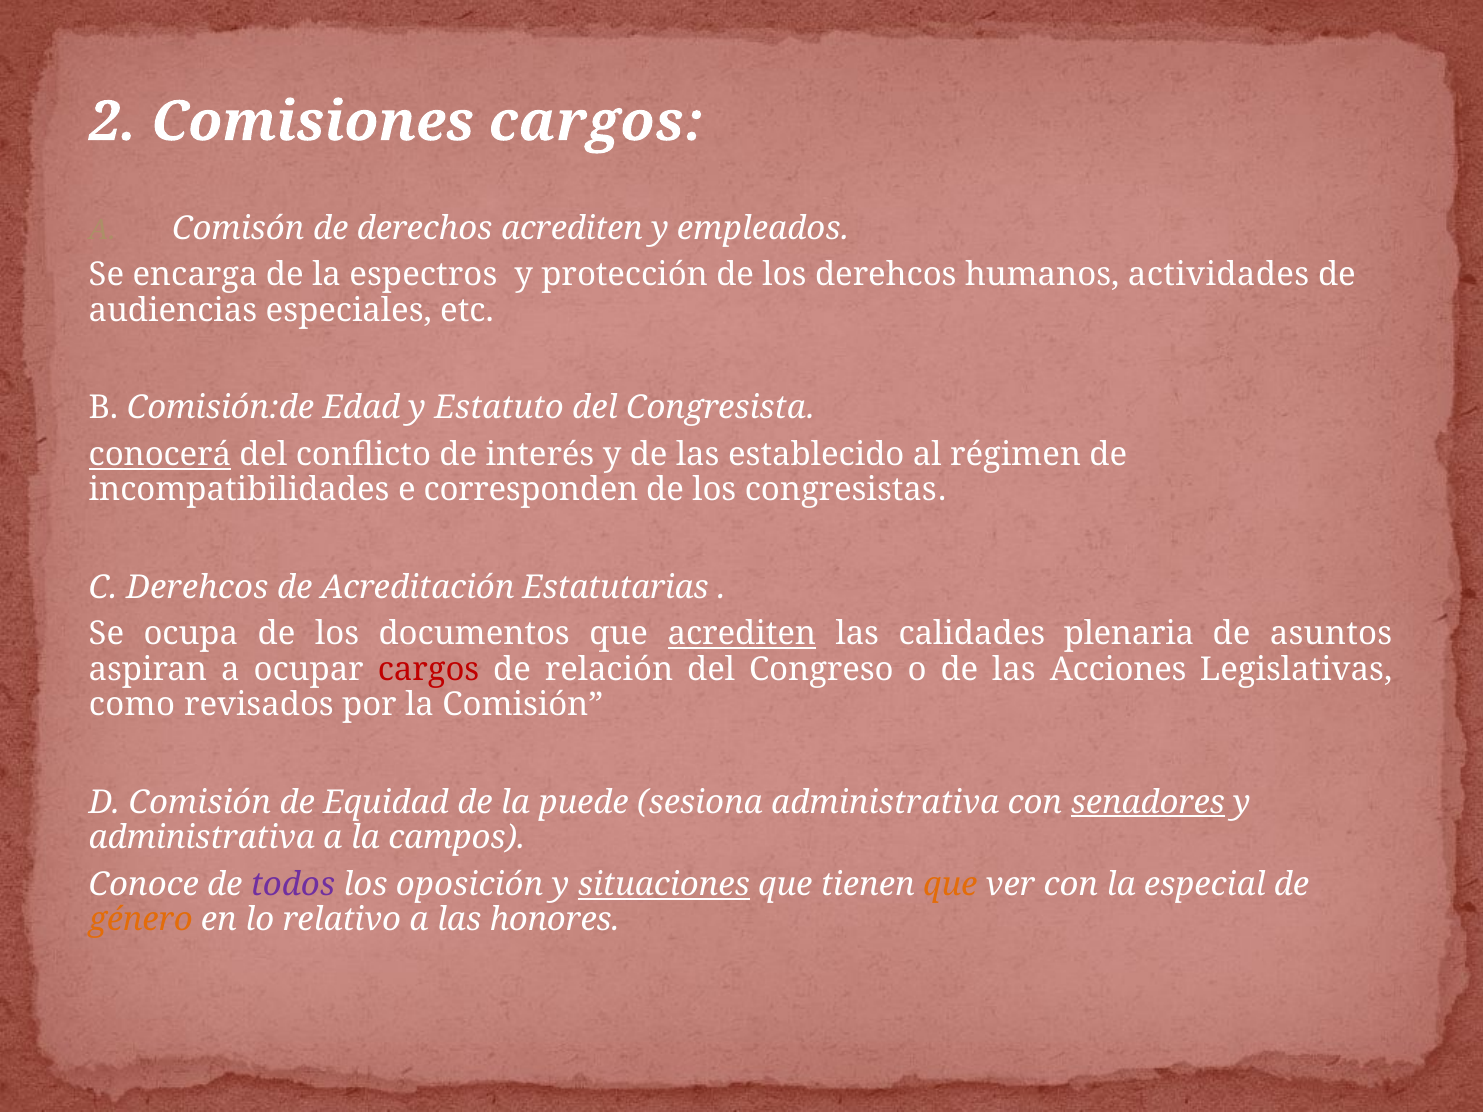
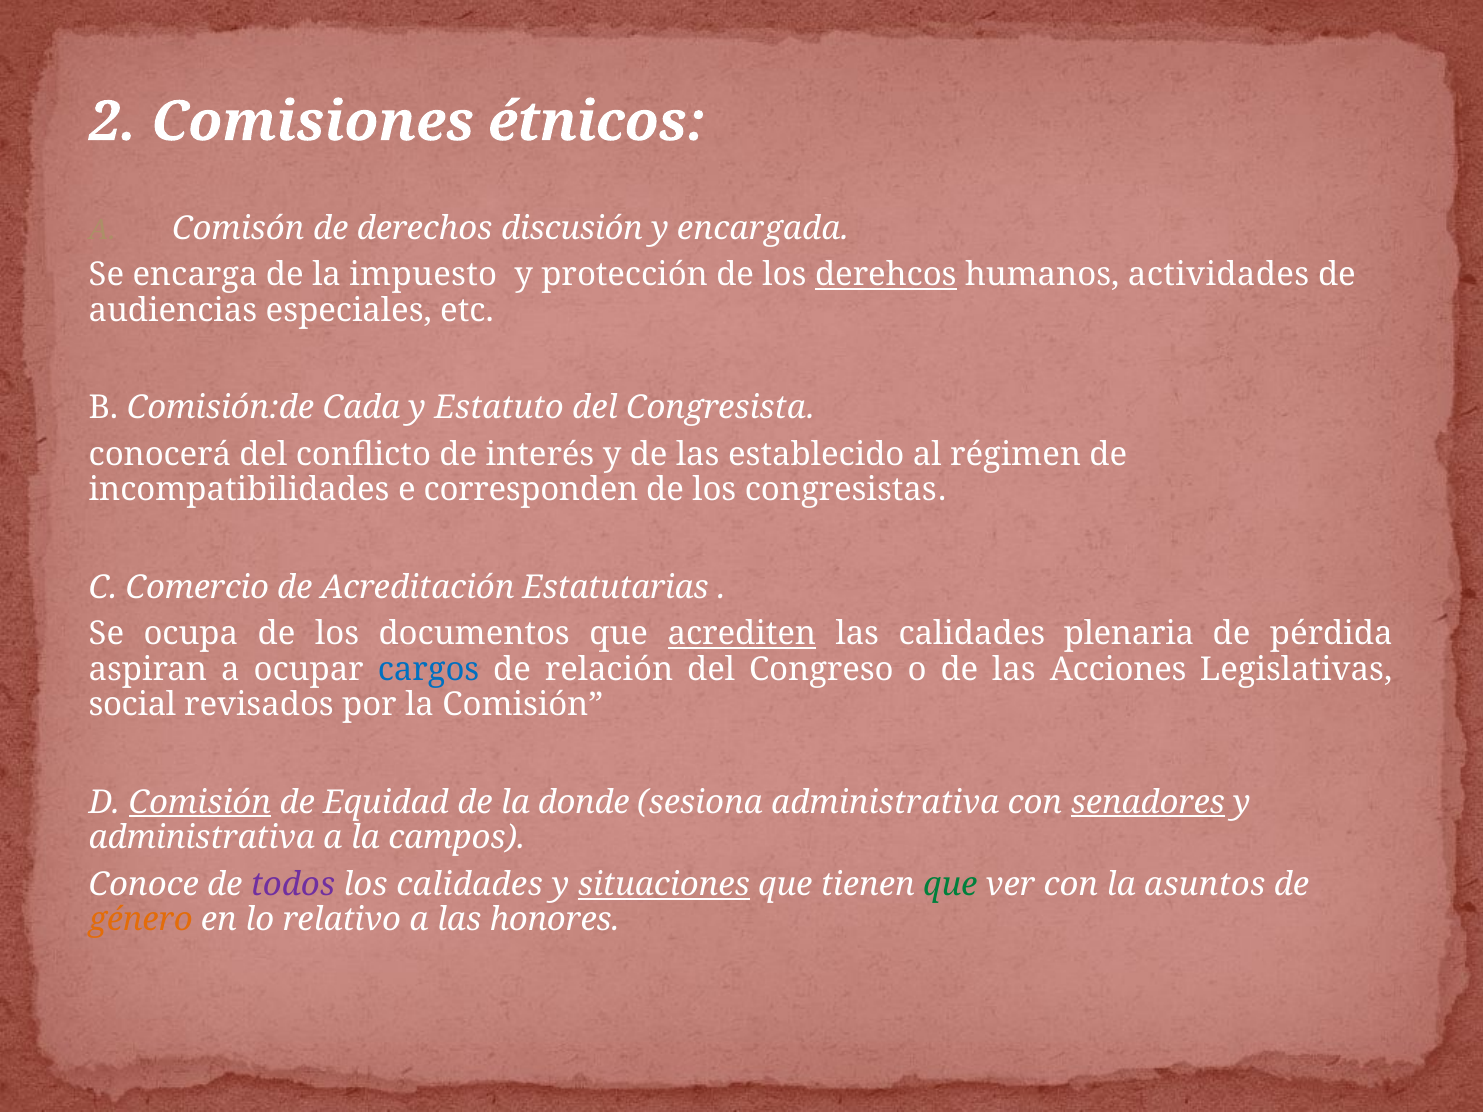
Comisiones cargos: cargos -> étnicos (597, 122)
derechos acrediten: acrediten -> discusión (572, 229)
empleados: empleados -> encargada (763, 229)
espectros: espectros -> impuesto (423, 275)
derehcos underline: none -> present (886, 275)
Edad: Edad -> Cada (361, 408)
conocerá underline: present -> none (160, 455)
C Derehcos: Derehcos -> Comercio (197, 587)
asuntos: asuntos -> pérdida (1331, 634)
cargos colour: red -> blue (429, 670)
como: como -> social (132, 705)
Comisión underline: none -> present (200, 803)
puede: puede -> donde (584, 803)
los oposición: oposición -> calidades (470, 885)
que colour: orange -> green (950, 885)
especial: especial -> asuntos (1205, 885)
